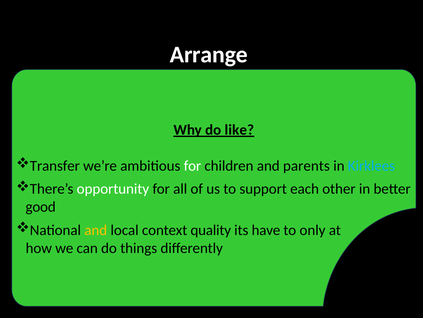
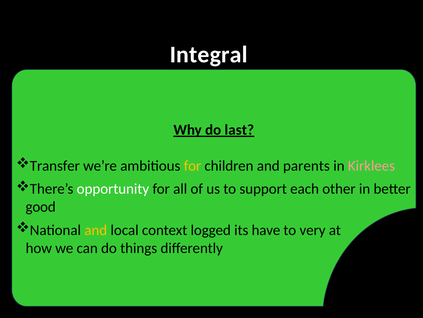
Arrange: Arrange -> Integral (209, 54)
like: like -> last (239, 130)
for colour: white -> yellow (192, 165)
Kirklees colour: light blue -> pink (371, 165)
quality: quality -> logged (211, 230)
only: only -> very (313, 230)
